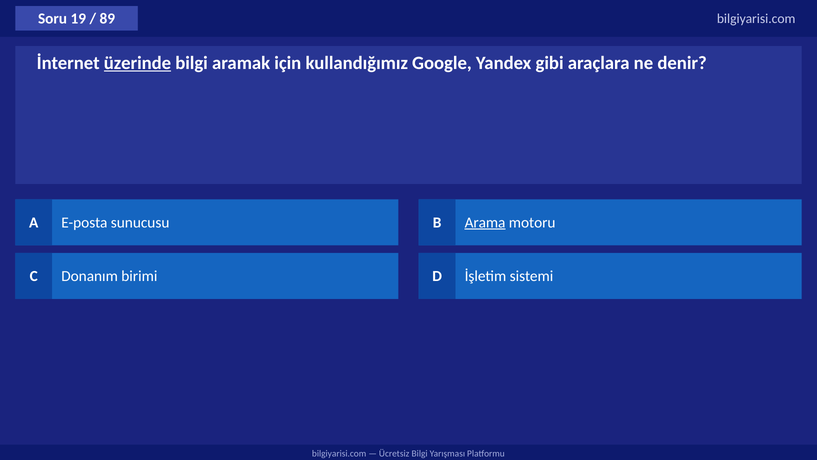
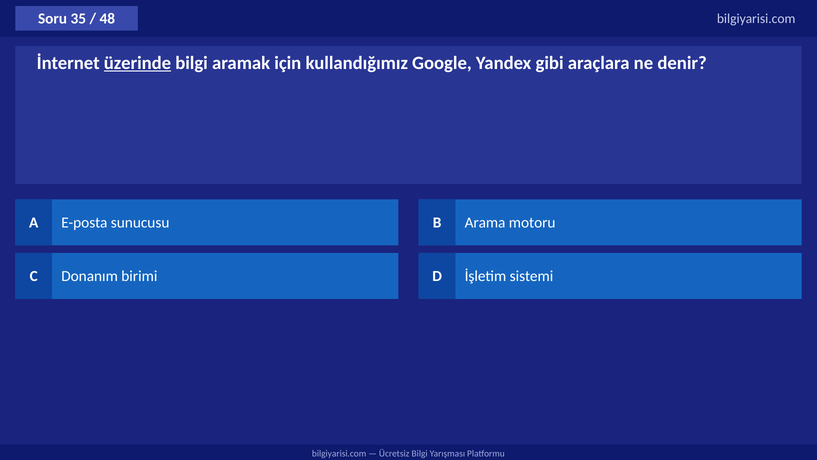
19: 19 -> 35 (78, 19)
89: 89 -> 48 (107, 19)
Arama underline: present -> none (485, 222)
